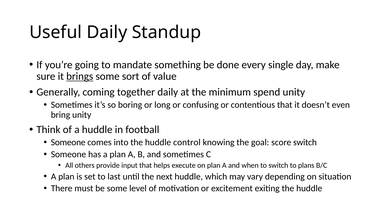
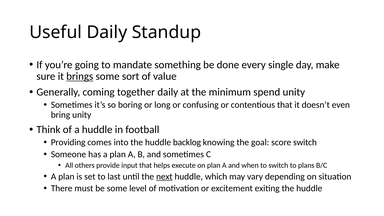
Someone: Someone -> Providing (68, 142)
control: control -> backlog (187, 142)
next underline: none -> present (164, 176)
